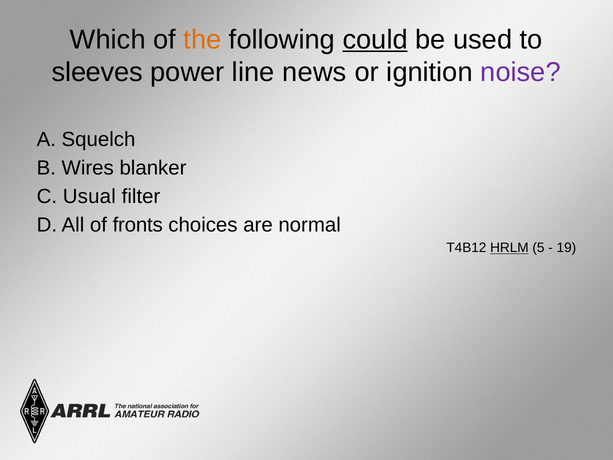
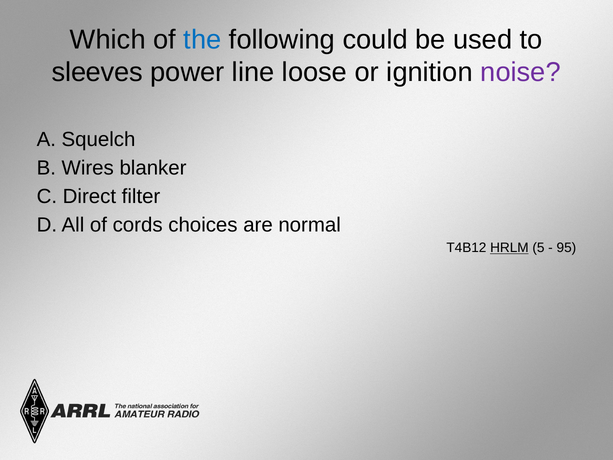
the colour: orange -> blue (202, 40)
could underline: present -> none (375, 40)
news: news -> loose (315, 72)
Usual: Usual -> Direct (89, 197)
fronts: fronts -> cords (138, 225)
19: 19 -> 95 (566, 248)
